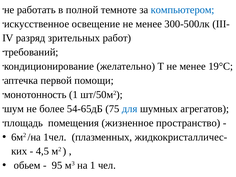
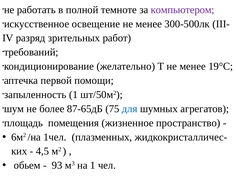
компьютером colour: blue -> purple (183, 10)
монотонность: монотонность -> запыленность (35, 95)
54-65дБ: 54-65дБ -> 87-65дБ (85, 109)
95: 95 -> 93 (57, 165)
